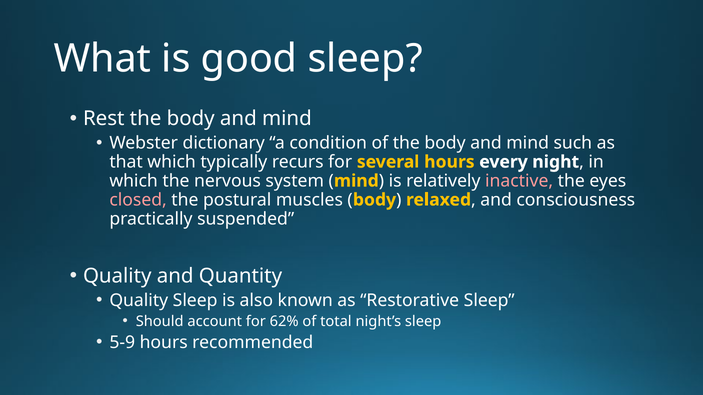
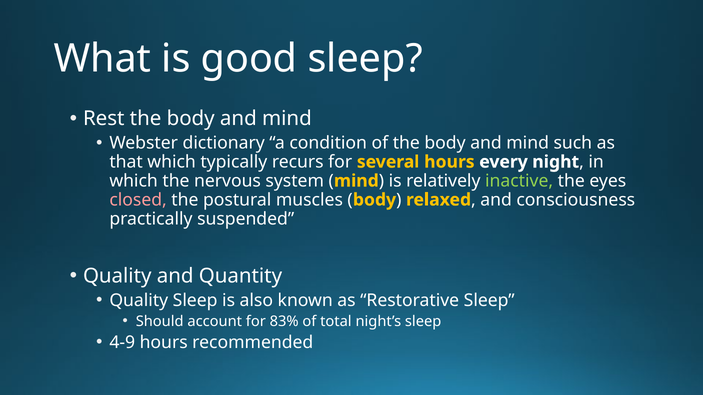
inactive colour: pink -> light green (519, 181)
62%: 62% -> 83% (284, 322)
5-9: 5-9 -> 4-9 (122, 343)
